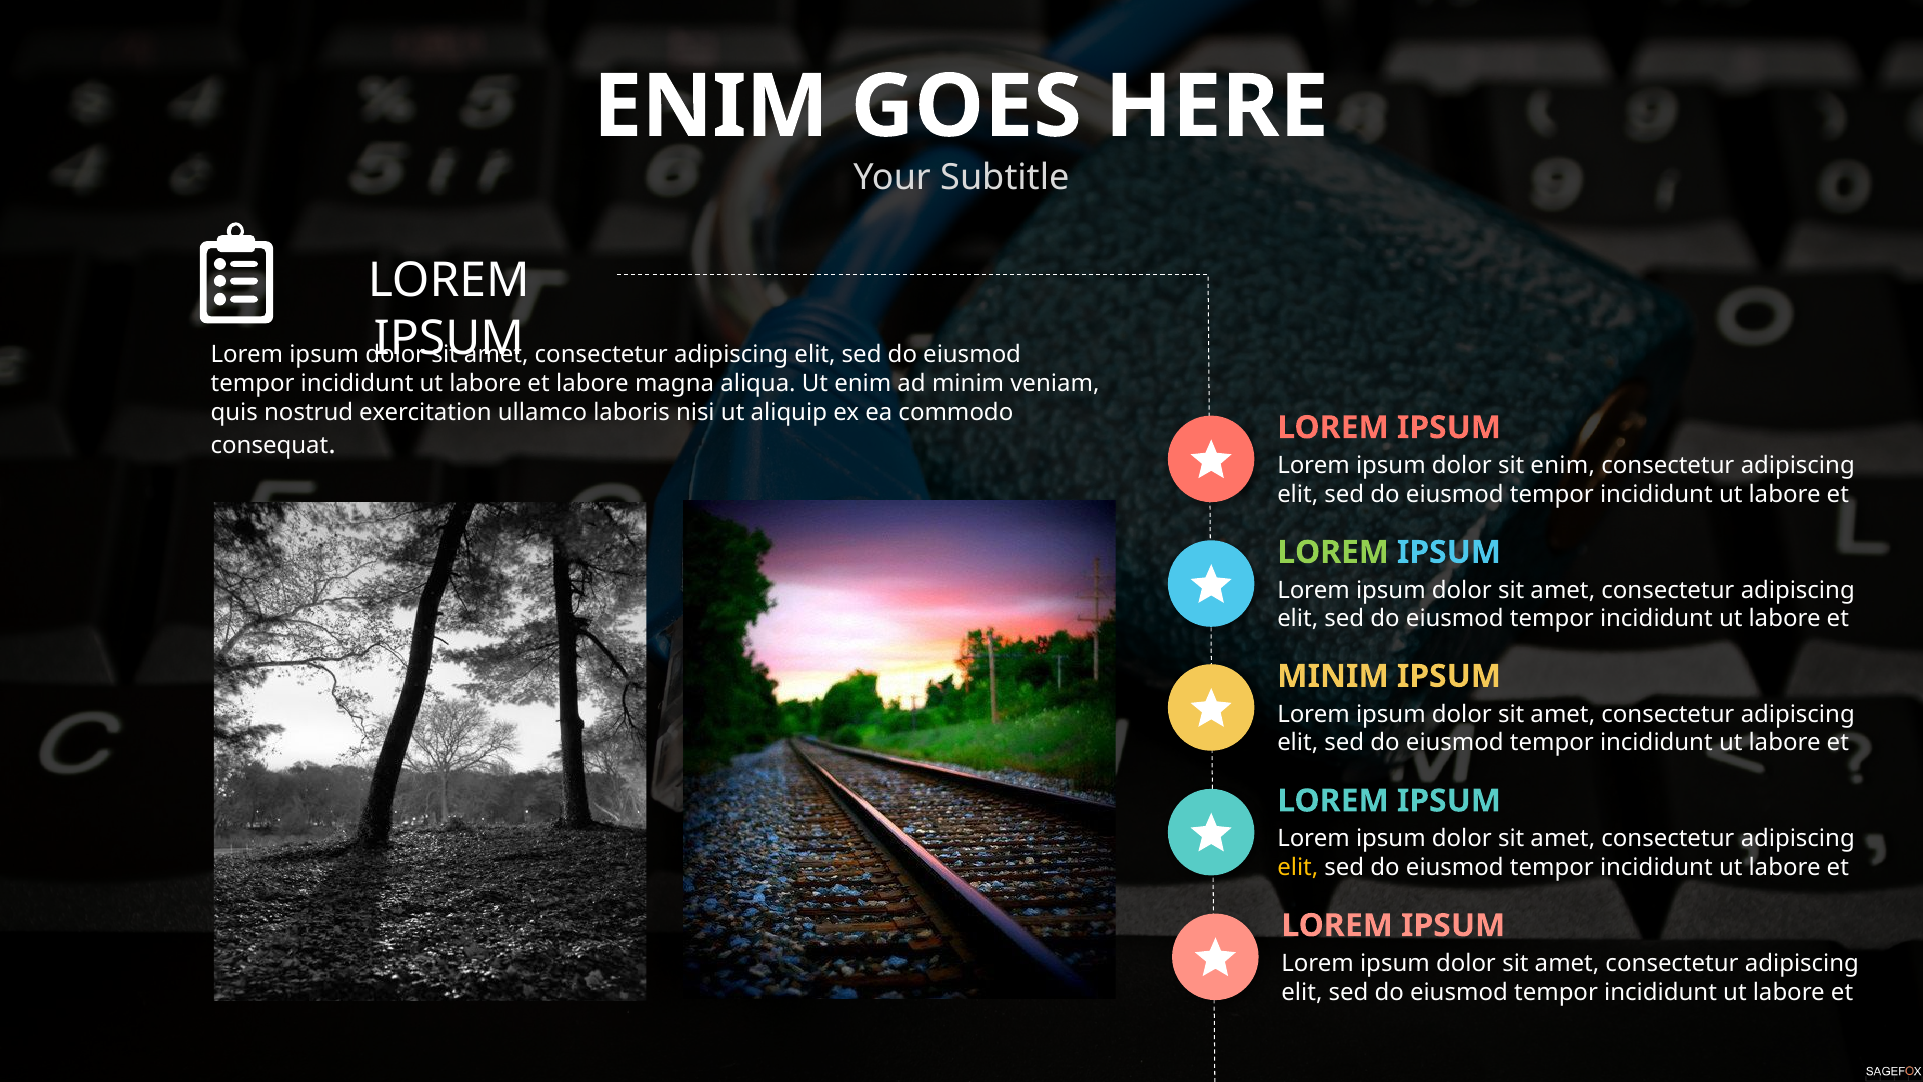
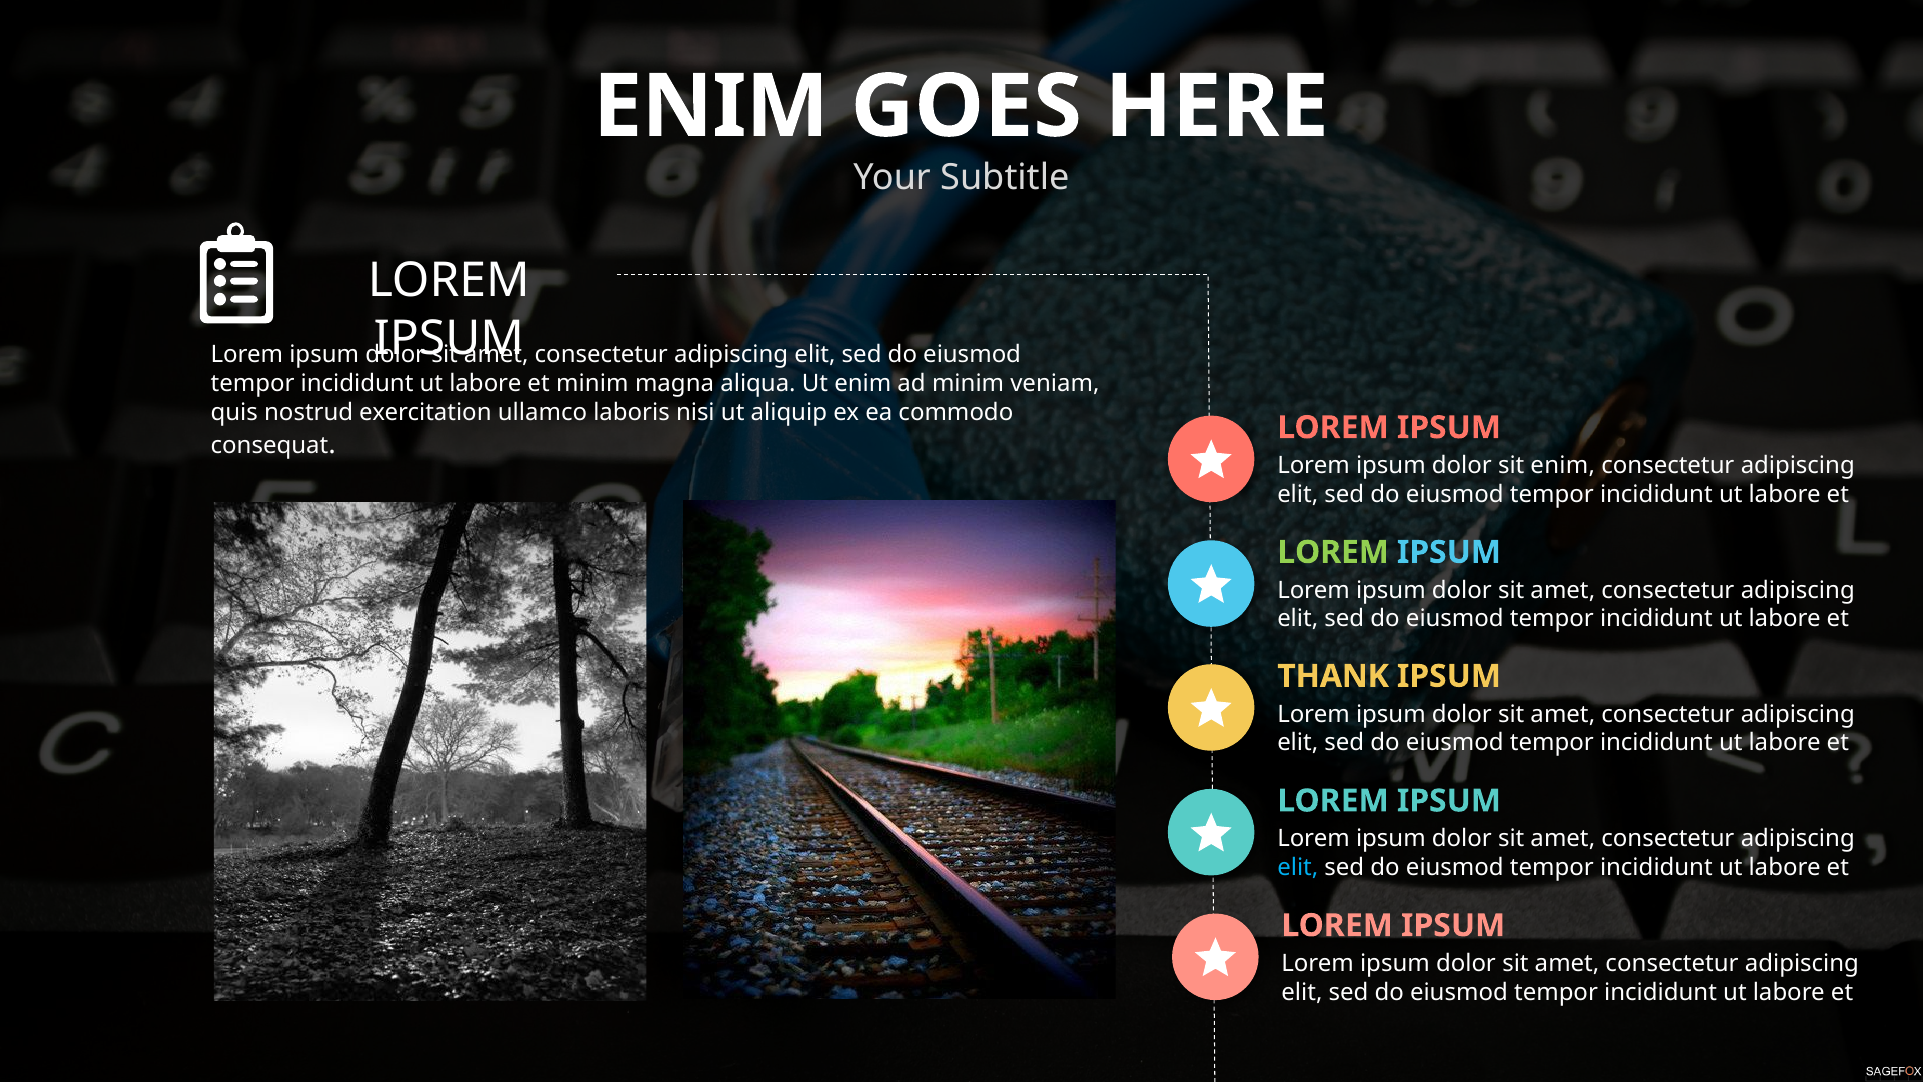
et labore: labore -> minim (592, 384)
MINIM: MINIM -> THANK (1333, 676)
elit colour: yellow -> light blue (1298, 867)
